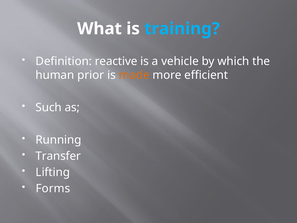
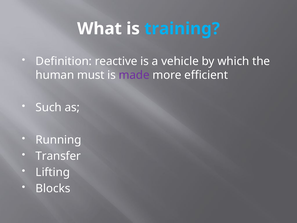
prior: prior -> must (91, 75)
made colour: orange -> purple (134, 75)
Forms: Forms -> Blocks (53, 188)
